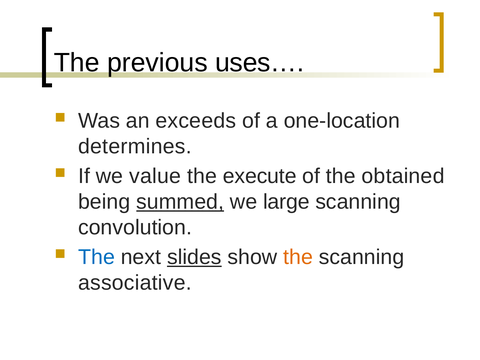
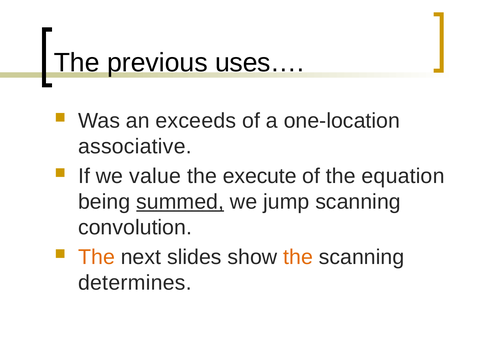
determines: determines -> associative (135, 146)
obtained: obtained -> equation (403, 176)
large: large -> jump (286, 202)
The colour: blue -> orange (97, 257)
slides underline: present -> none (194, 257)
associative: associative -> determines (135, 283)
